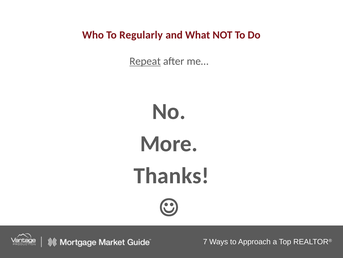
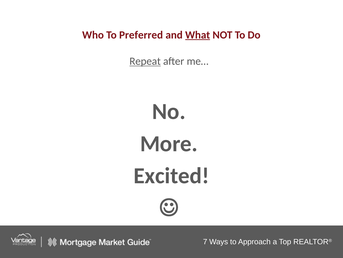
Regularly: Regularly -> Preferred (141, 35)
What underline: none -> present (198, 35)
Thanks: Thanks -> Excited (171, 175)
